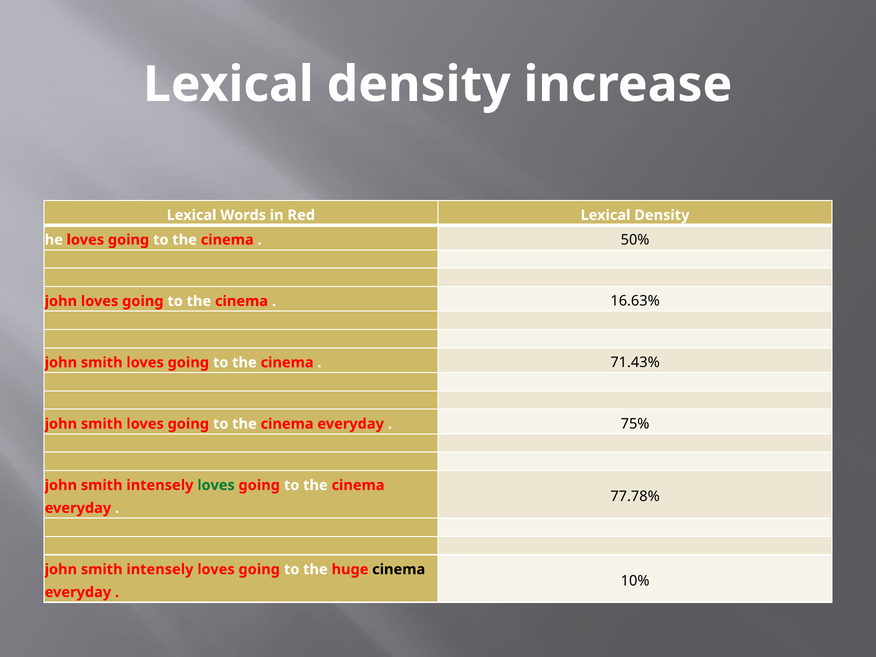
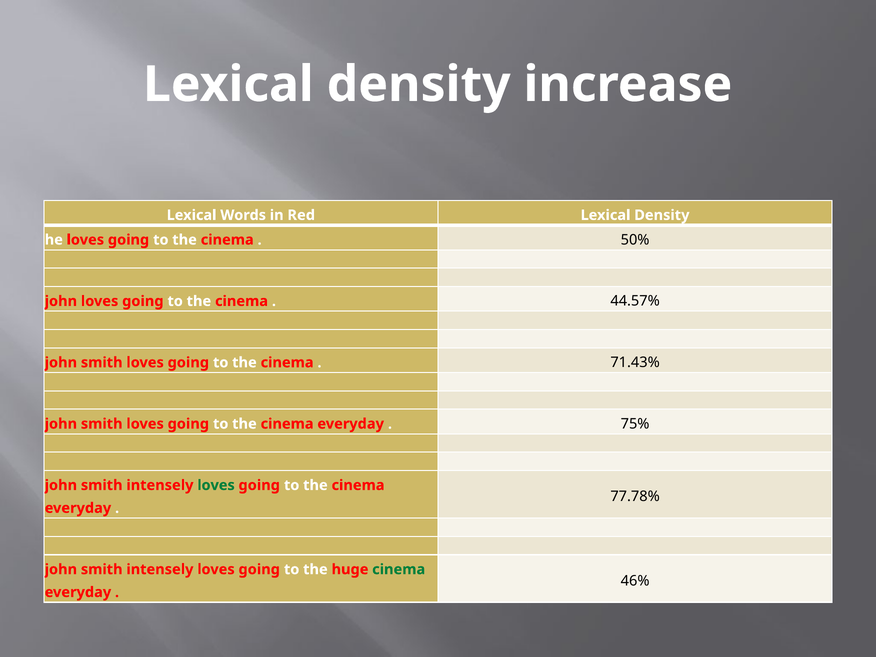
16.63%: 16.63% -> 44.57% (635, 301)
cinema colour: black -> green (399, 569)
10%: 10% -> 46% (635, 581)
